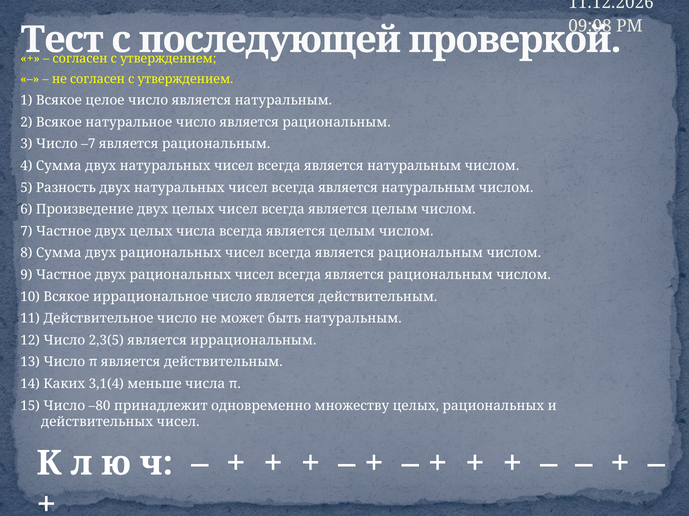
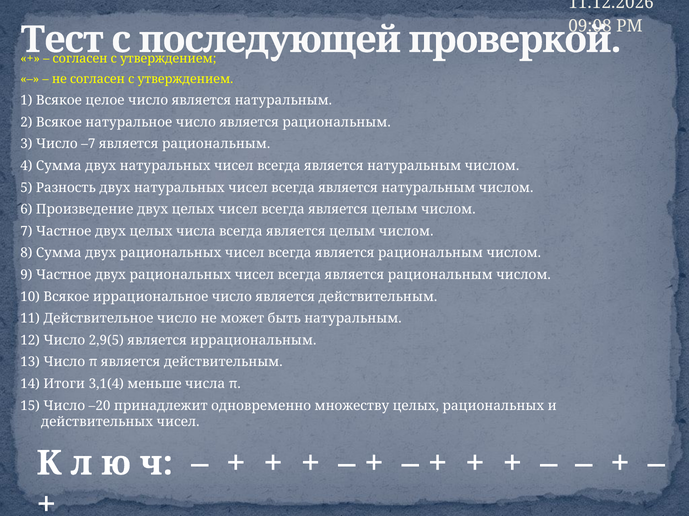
2,3(5: 2,3(5 -> 2,9(5 (106, 341)
Каких: Каких -> Итоги (64, 384)
–80: –80 -> –20 (100, 406)
